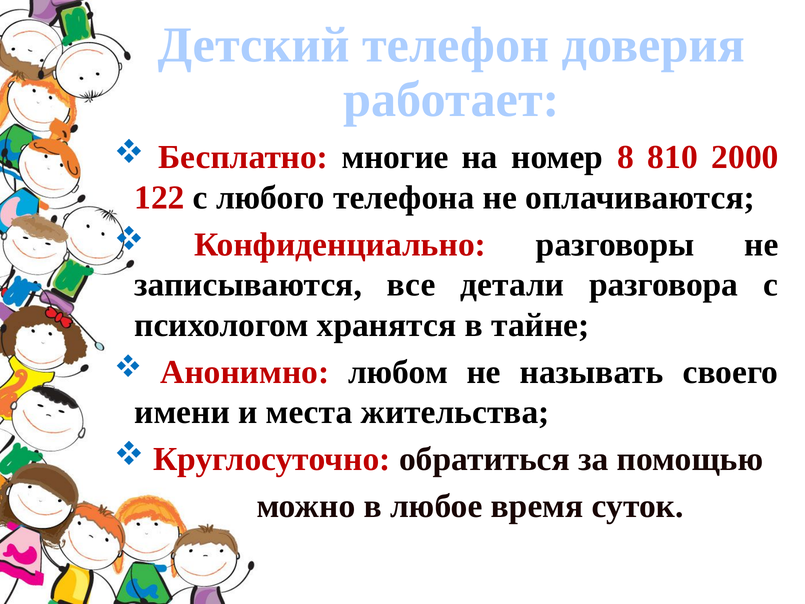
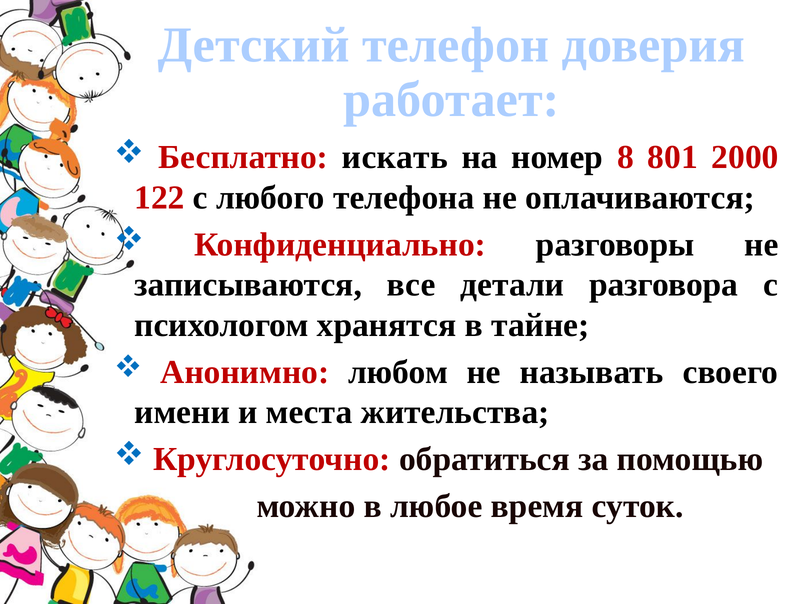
многие: многие -> искать (395, 157)
810: 810 -> 801 (673, 157)
